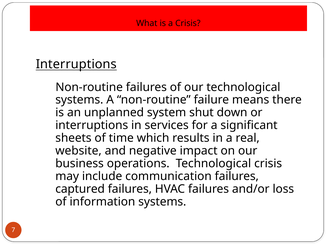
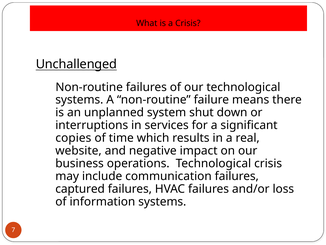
Interruptions: Interruptions -> Unchallenged (76, 64)
sheets: sheets -> copies (73, 138)
